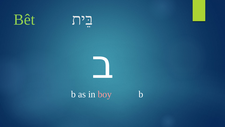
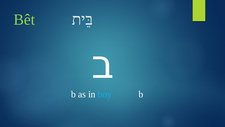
boy colour: pink -> light blue (105, 94)
